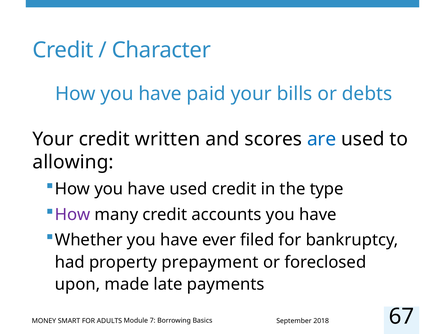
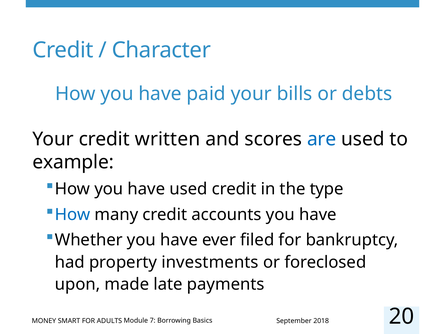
allowing: allowing -> example (73, 162)
How colour: purple -> blue (73, 214)
prepayment: prepayment -> investments (210, 262)
67: 67 -> 20 (402, 316)
